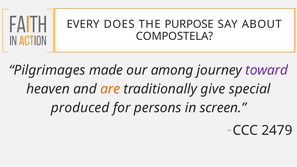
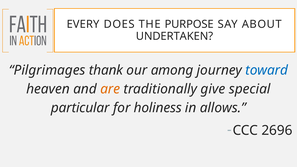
COMPOSTELA: COMPOSTELA -> UNDERTAKEN (175, 36)
made: made -> thank (106, 70)
toward colour: purple -> blue (267, 70)
produced: produced -> particular (80, 108)
persons: persons -> holiness (158, 108)
screen: screen -> allows (223, 108)
2479: 2479 -> 2696 (277, 130)
